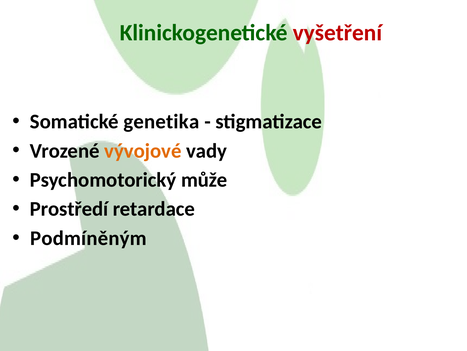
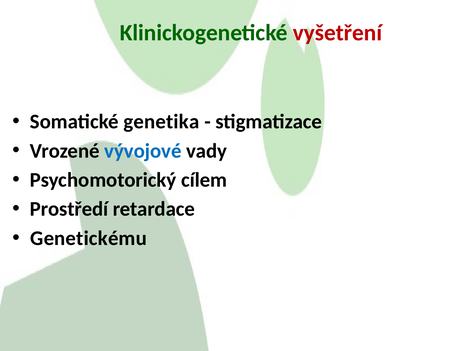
vývojové colour: orange -> blue (143, 151)
může: může -> cílem (204, 180)
Podmíněným: Podmíněným -> Genetickému (89, 238)
